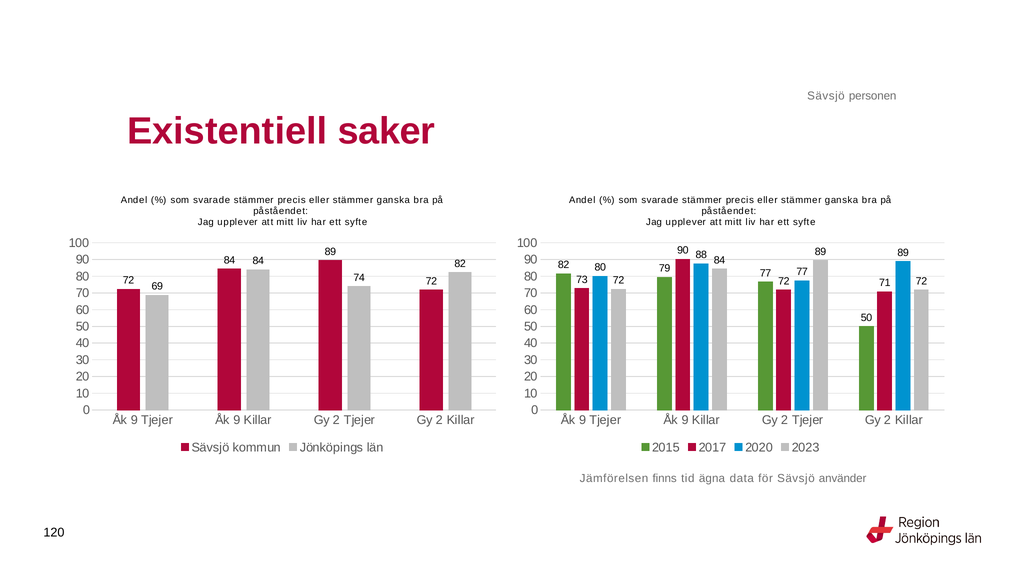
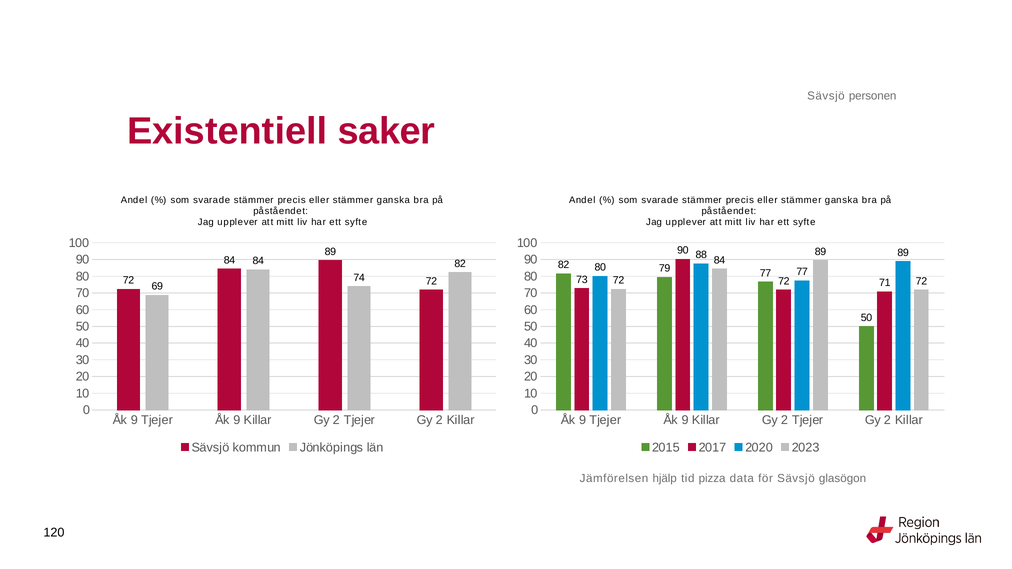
finns: finns -> hjälp (665, 479)
ägna: ägna -> pizza (712, 479)
använder: använder -> glasögon (843, 479)
